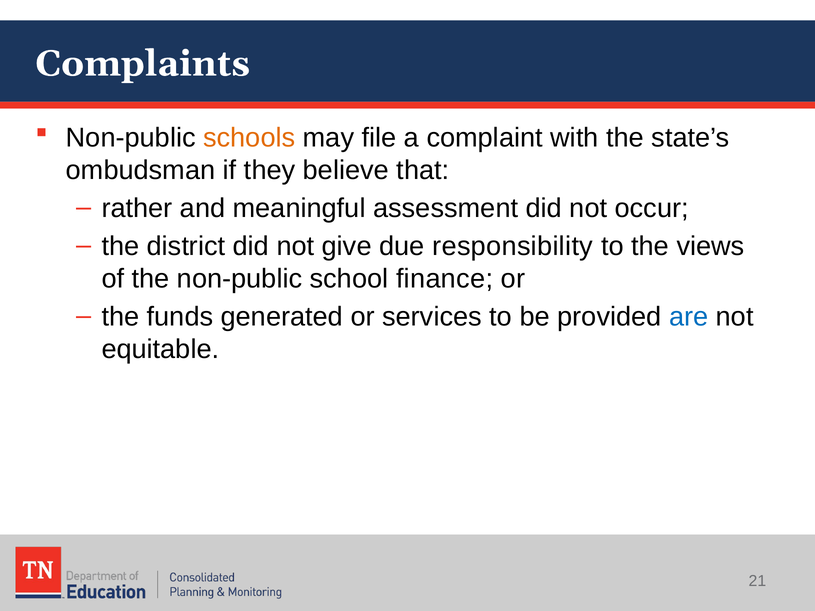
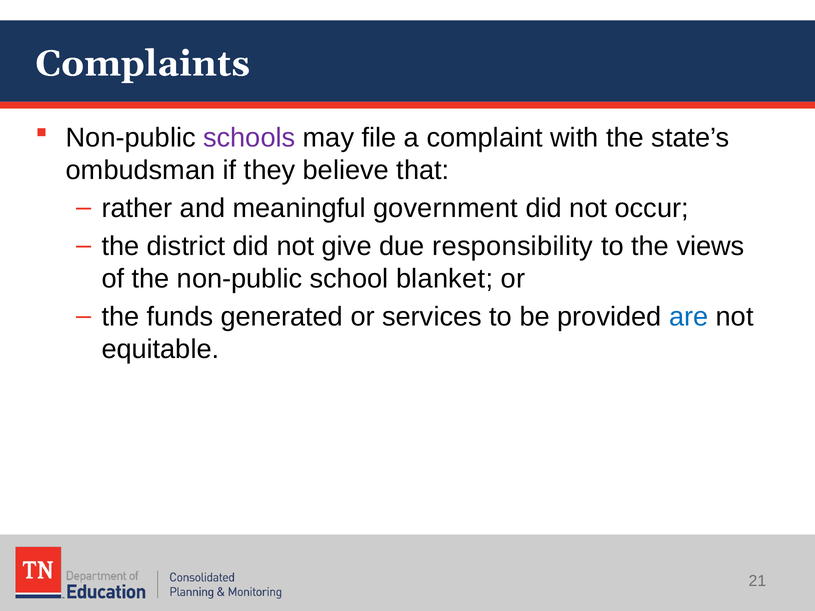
schools colour: orange -> purple (249, 138)
assessment: assessment -> government (446, 208)
finance: finance -> blanket (445, 279)
